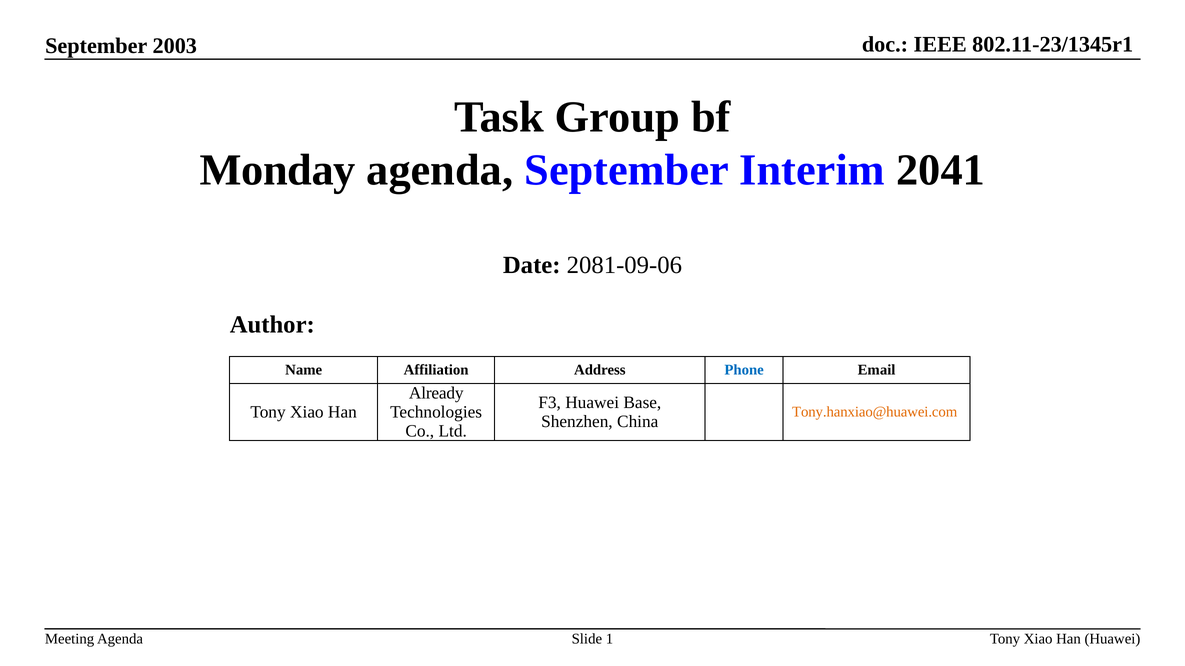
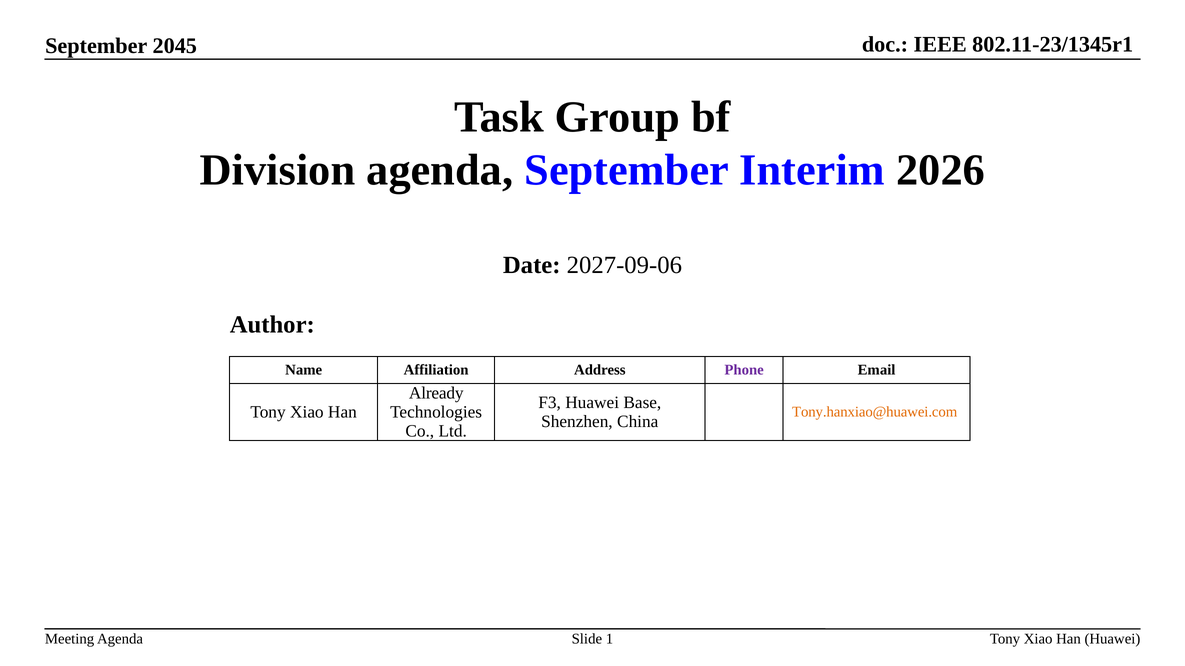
2003: 2003 -> 2045 (175, 46)
Monday: Monday -> Division (278, 170)
2041: 2041 -> 2026 (941, 170)
2081-09-06: 2081-09-06 -> 2027-09-06 (624, 265)
Phone colour: blue -> purple (744, 370)
